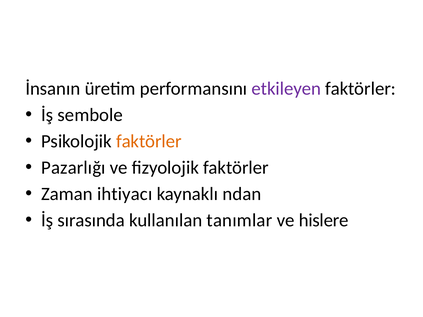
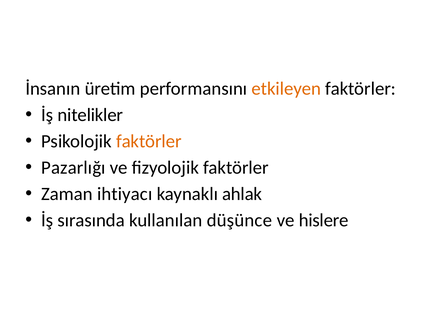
etkileyen colour: purple -> orange (286, 89)
sembole: sembole -> nitelikler (90, 115)
ndan: ndan -> ahlak (242, 194)
tanımlar: tanımlar -> düşünce (239, 220)
